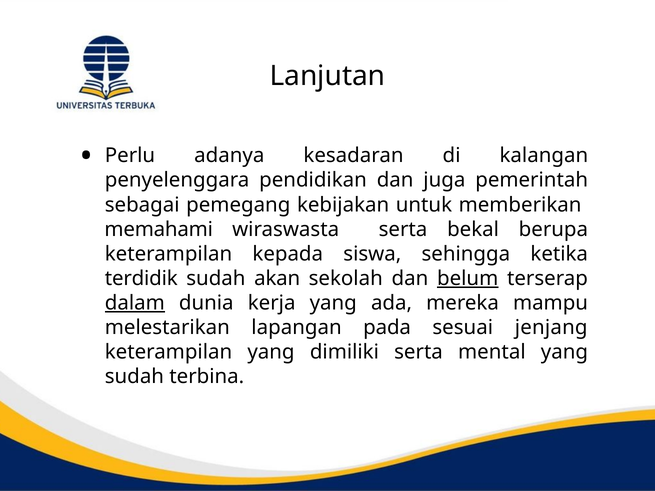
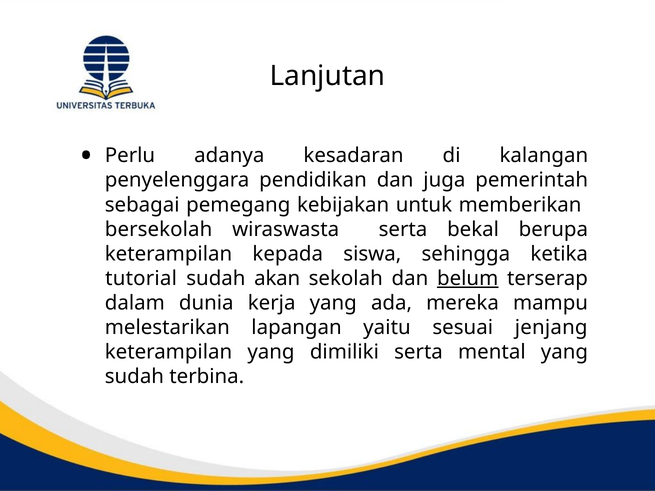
memahami: memahami -> bersekolah (159, 229)
terdidik: terdidik -> tutorial (141, 279)
dalam underline: present -> none (135, 303)
pada: pada -> yaitu (387, 328)
